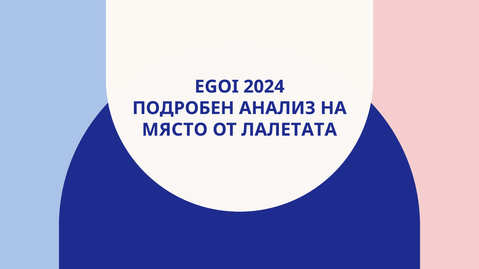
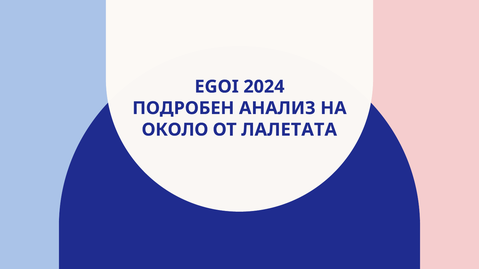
МЯСТО: МЯСТО -> ОКОЛО (175, 130)
